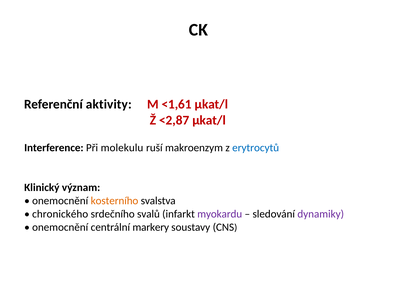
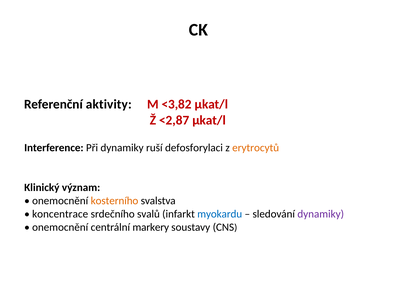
<1,61: <1,61 -> <3,82 (177, 104)
Při molekulu: molekulu -> dynamiky (122, 148)
makroenzym: makroenzym -> defosforylaci (194, 148)
erytrocytů colour: blue -> orange (256, 148)
chronického: chronického -> koncentrace (60, 214)
myokardu colour: purple -> blue (220, 214)
